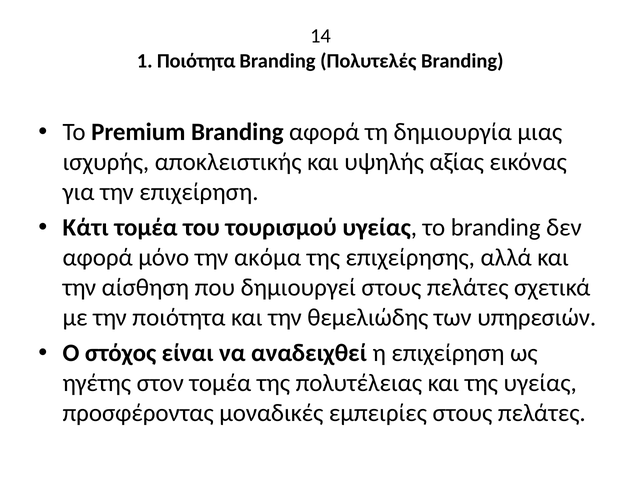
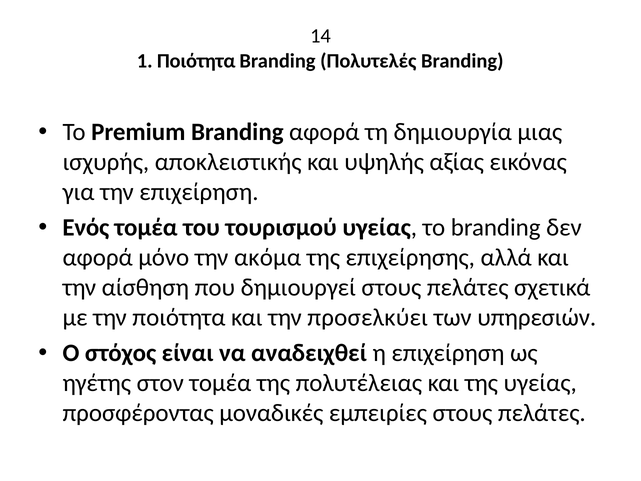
Κάτι: Κάτι -> Ενός (86, 228)
θεμελιώδης: θεμελιώδης -> προσελκύει (368, 317)
